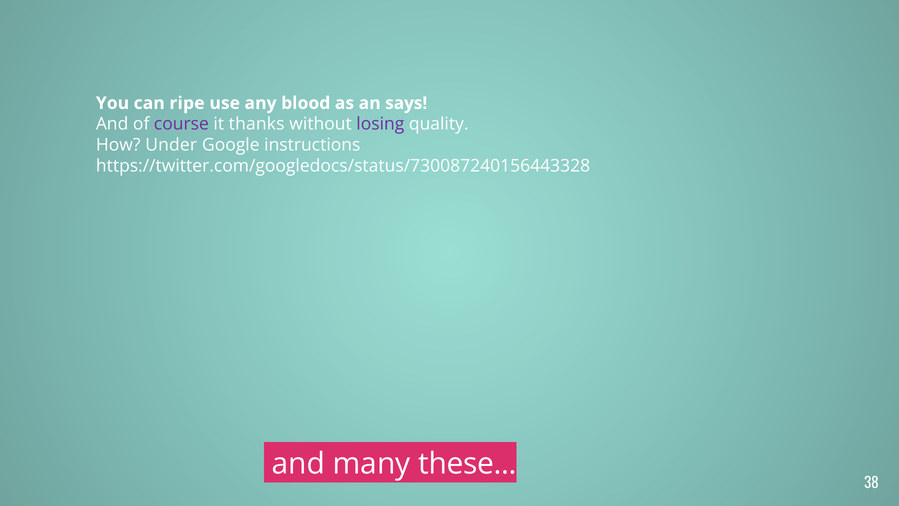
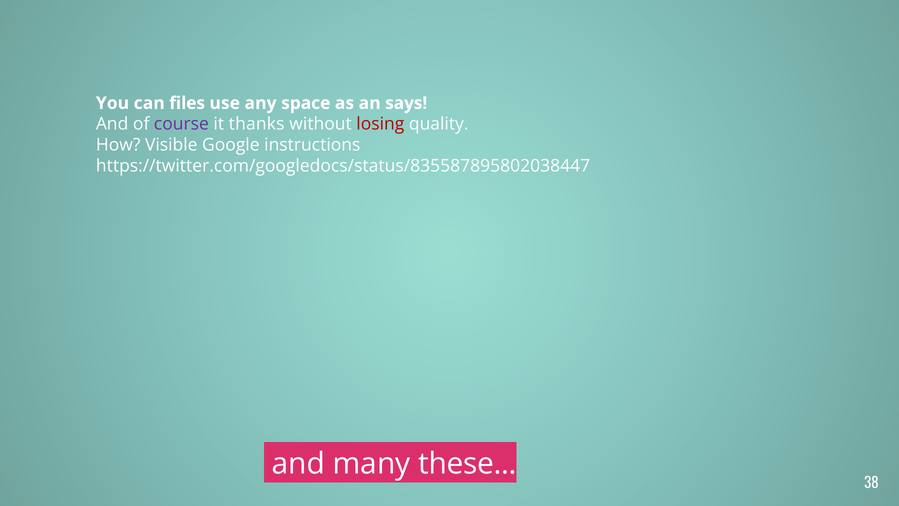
ripe: ripe -> files (187, 103)
blood: blood -> space (306, 103)
losing colour: purple -> red (380, 124)
Under: Under -> Visible (171, 145)
https://twitter.com/googledocs/status/730087240156443328: https://twitter.com/googledocs/status/730087240156443328 -> https://twitter.com/googledocs/status/835587895802038447 (343, 166)
